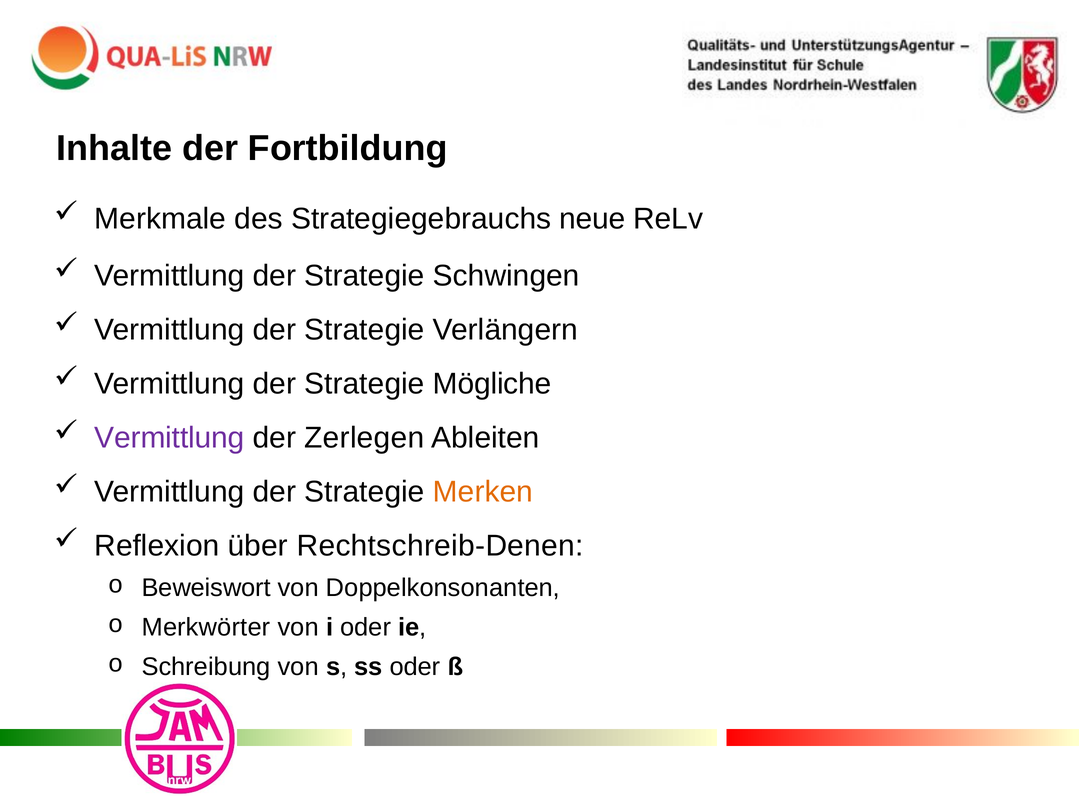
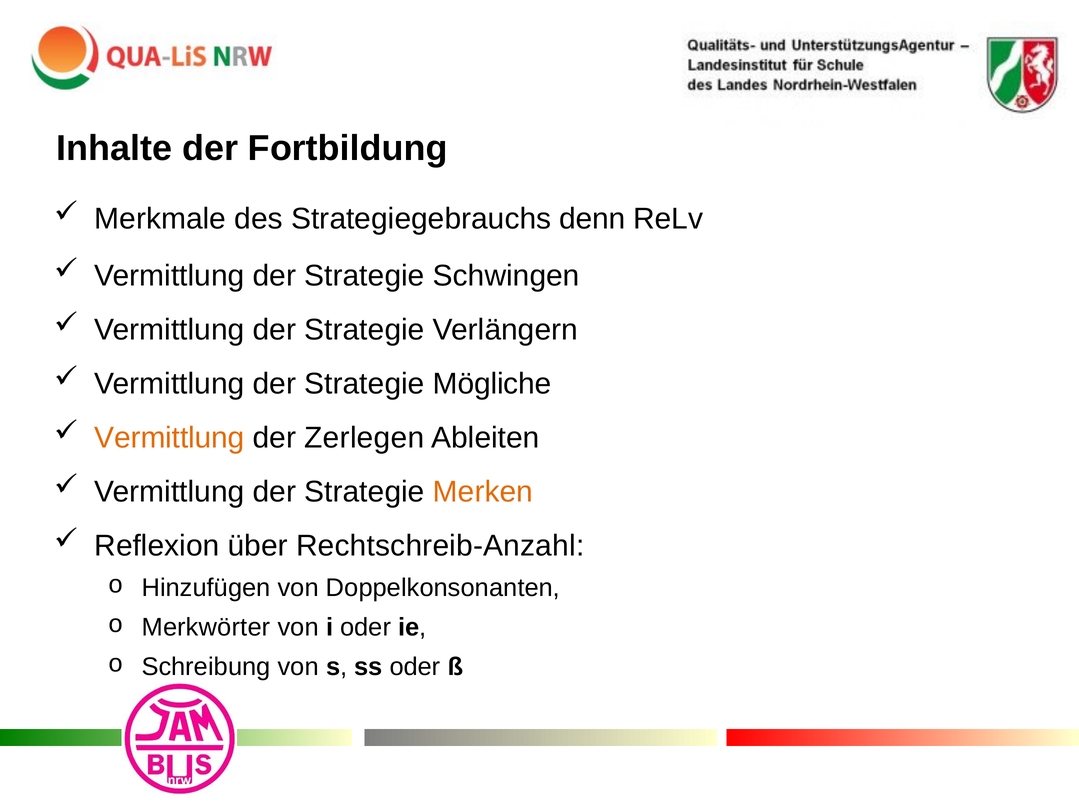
neue: neue -> denn (592, 218)
Vermittlung colour: purple -> orange (169, 437)
Rechtschreib-Denen: Rechtschreib-Denen -> Rechtschreib-Anzahl (440, 545)
Beweiswort: Beweiswort -> Hinzufügen (206, 587)
